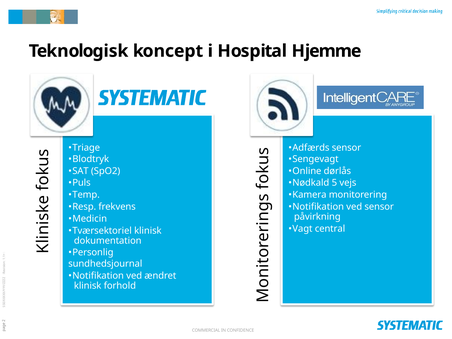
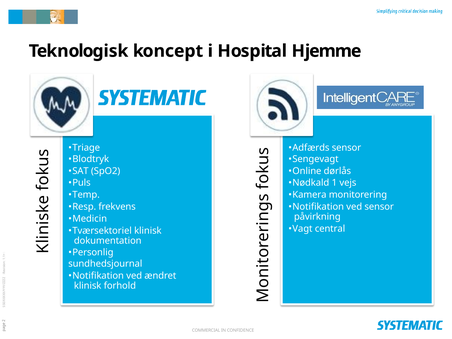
Nødkald 5: 5 -> 1 (334, 183)
